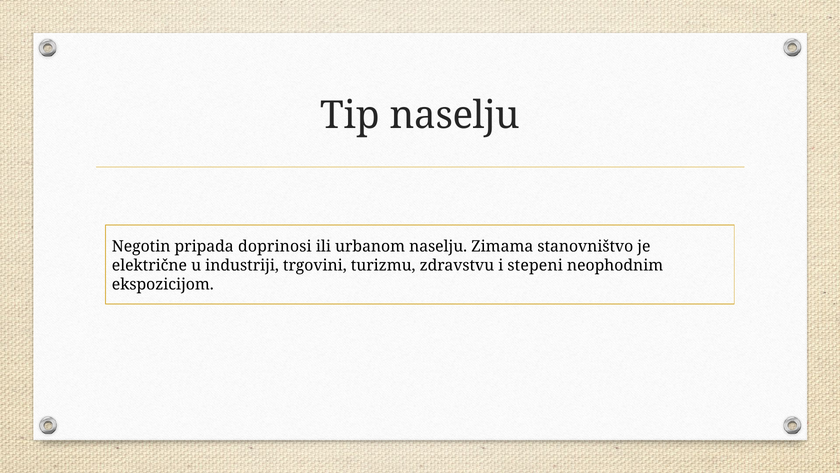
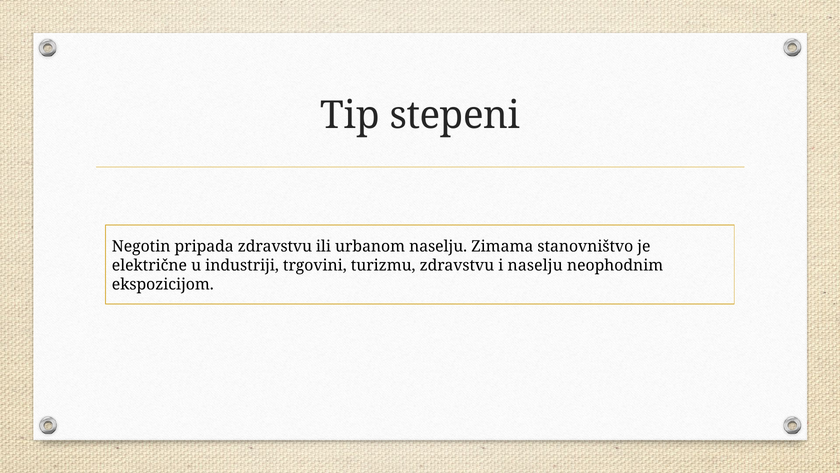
Tip naselju: naselju -> stepeni (455, 115)
pripada doprinosi: doprinosi -> zdravstvu (275, 246)
i stepeni: stepeni -> naselju (535, 265)
